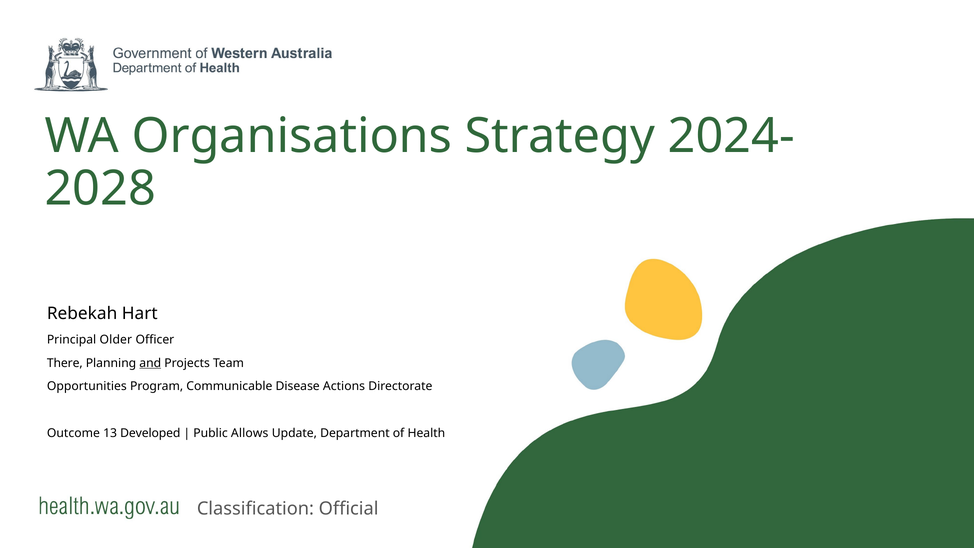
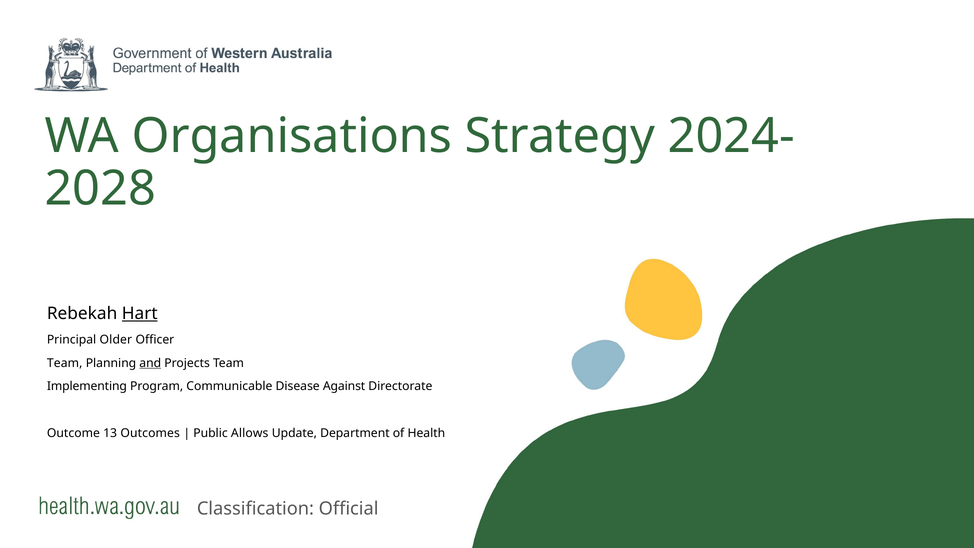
Hart underline: none -> present (140, 314)
There: There -> Team (65, 363)
Opportunities: Opportunities -> Implementing (87, 386)
Actions: Actions -> Against (344, 386)
Developed: Developed -> Outcomes (150, 433)
